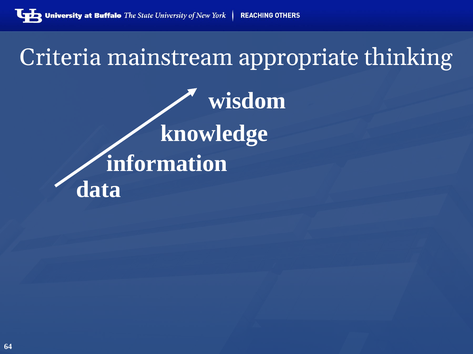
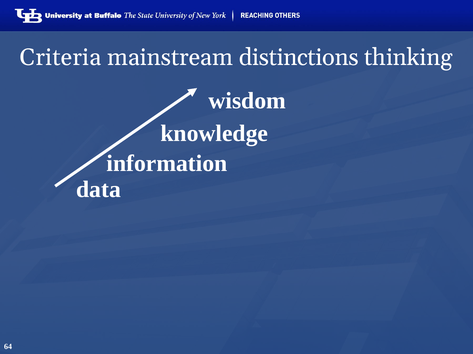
appropriate: appropriate -> distinctions (299, 58)
